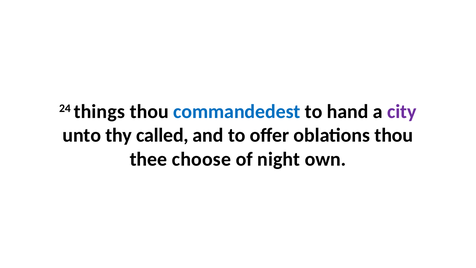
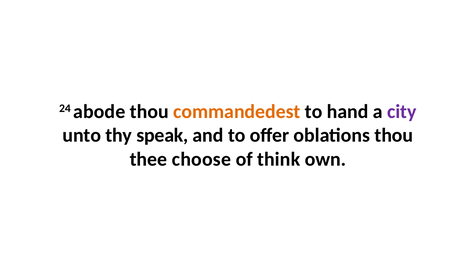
things: things -> abode (99, 111)
commandedest colour: blue -> orange (237, 111)
called: called -> speak (162, 135)
night: night -> think (279, 159)
